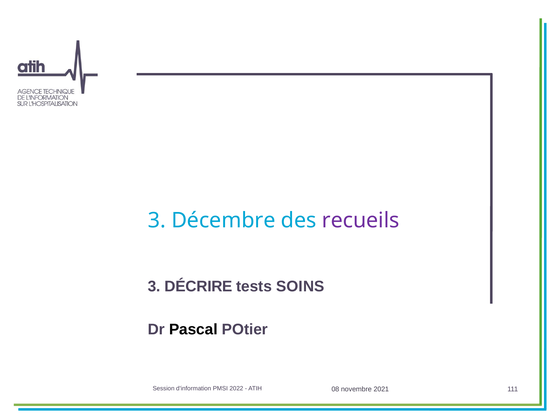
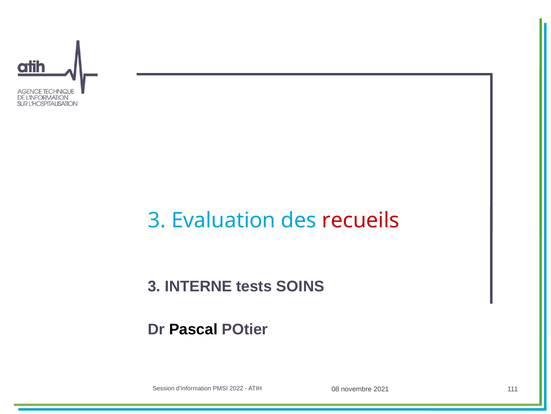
Décembre: Décembre -> Evaluation (223, 220)
recueils colour: purple -> red (361, 220)
DÉCRIRE: DÉCRIRE -> INTERNE (198, 286)
